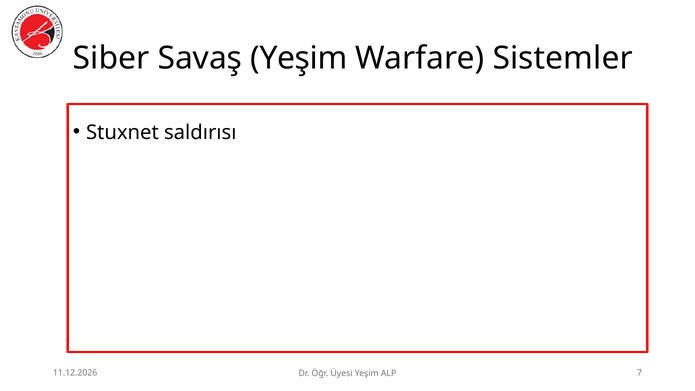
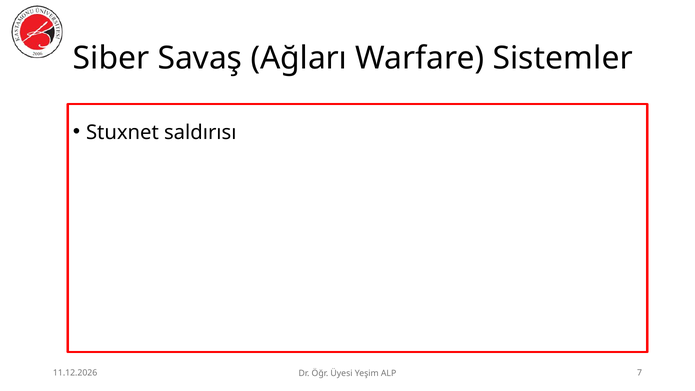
Savaş Yeşim: Yeşim -> Ağları (299, 58)
